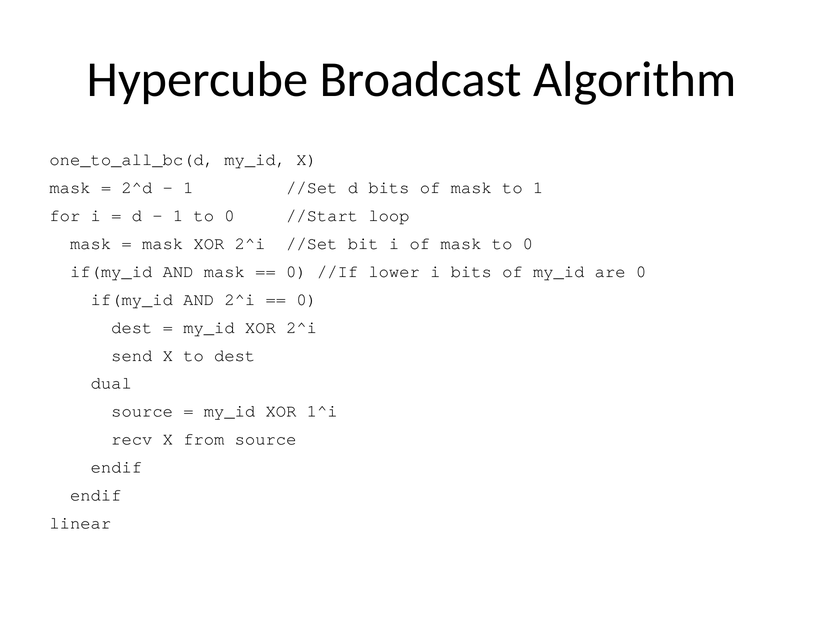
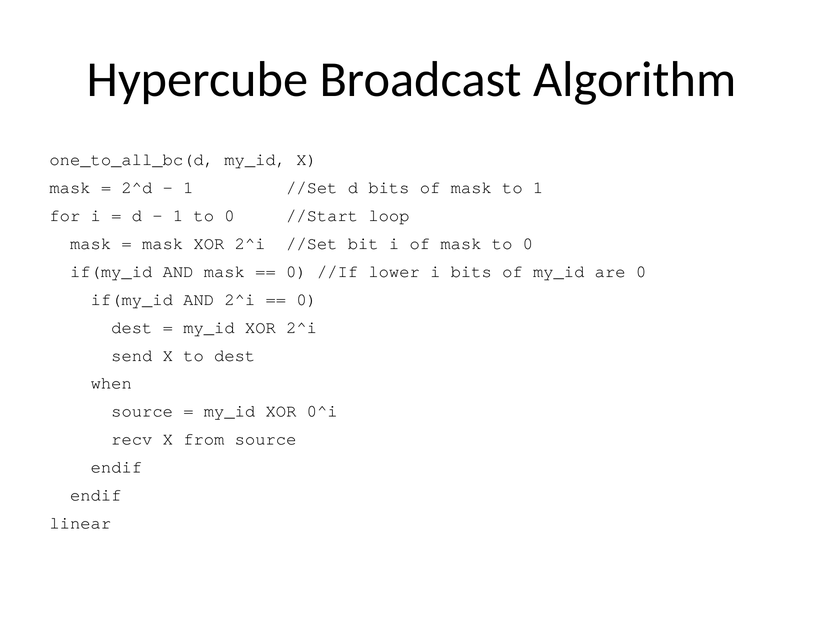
dual: dual -> when (111, 383)
1^i: 1^i -> 0^i (322, 411)
